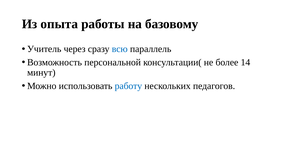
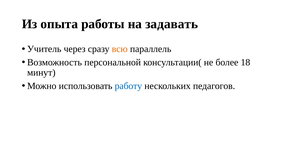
базовому: базовому -> задавать (172, 24)
всю colour: blue -> orange (120, 49)
14: 14 -> 18 (245, 62)
